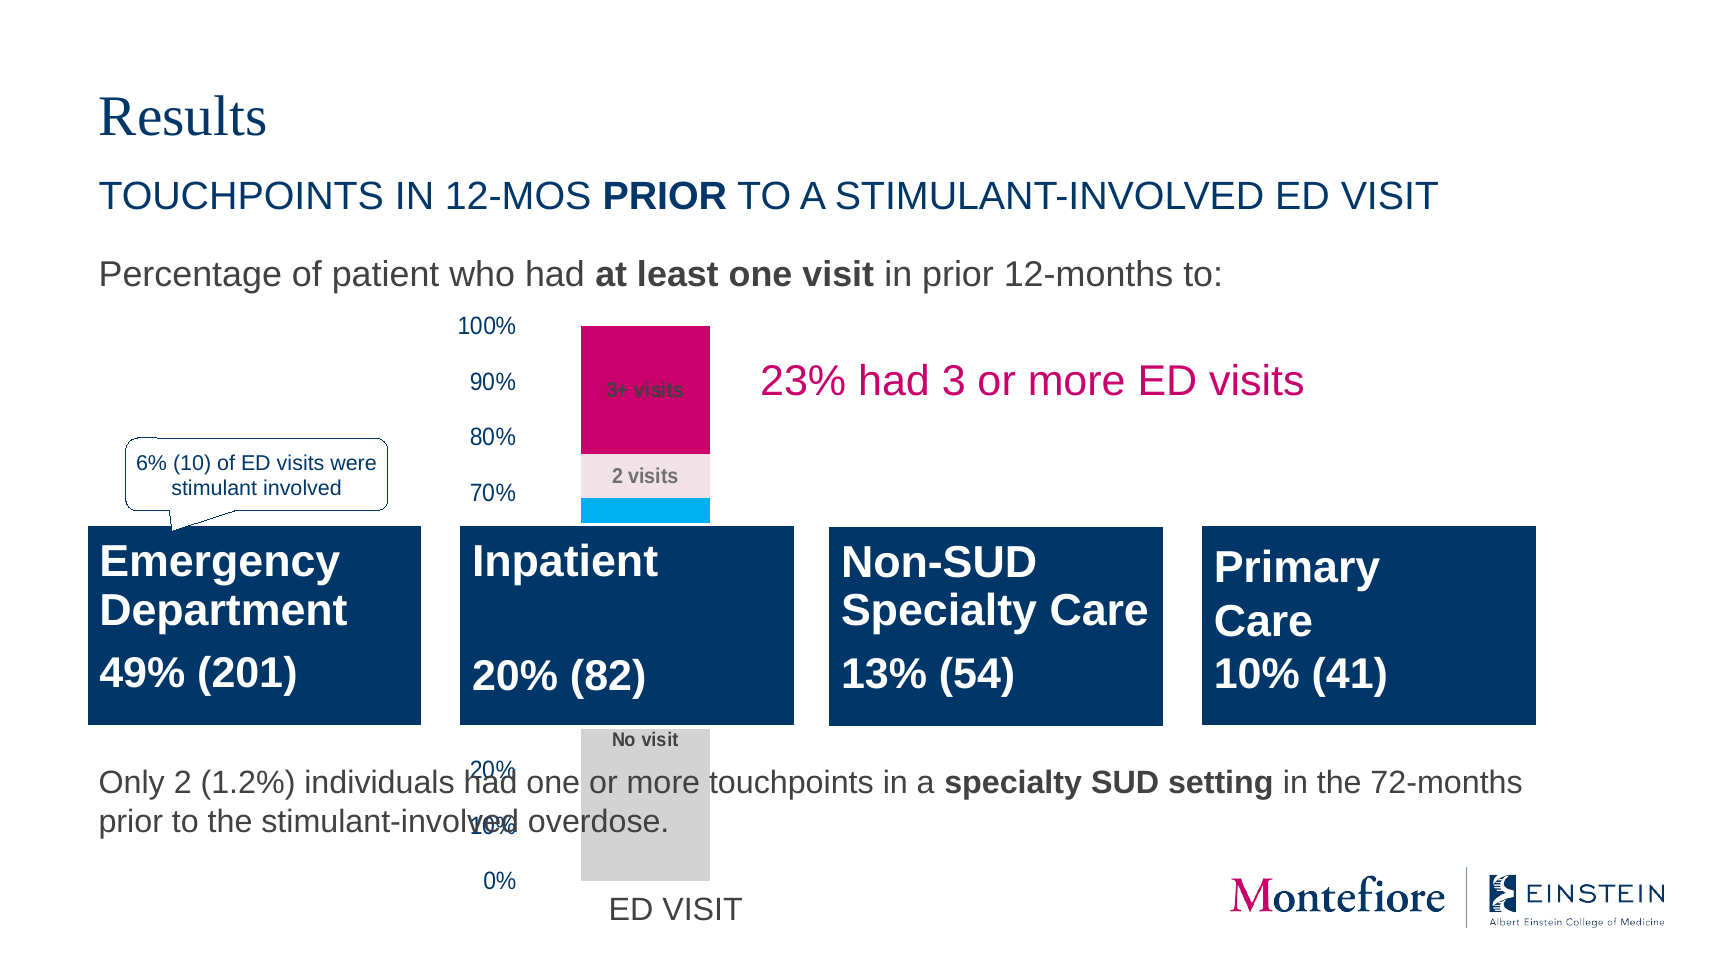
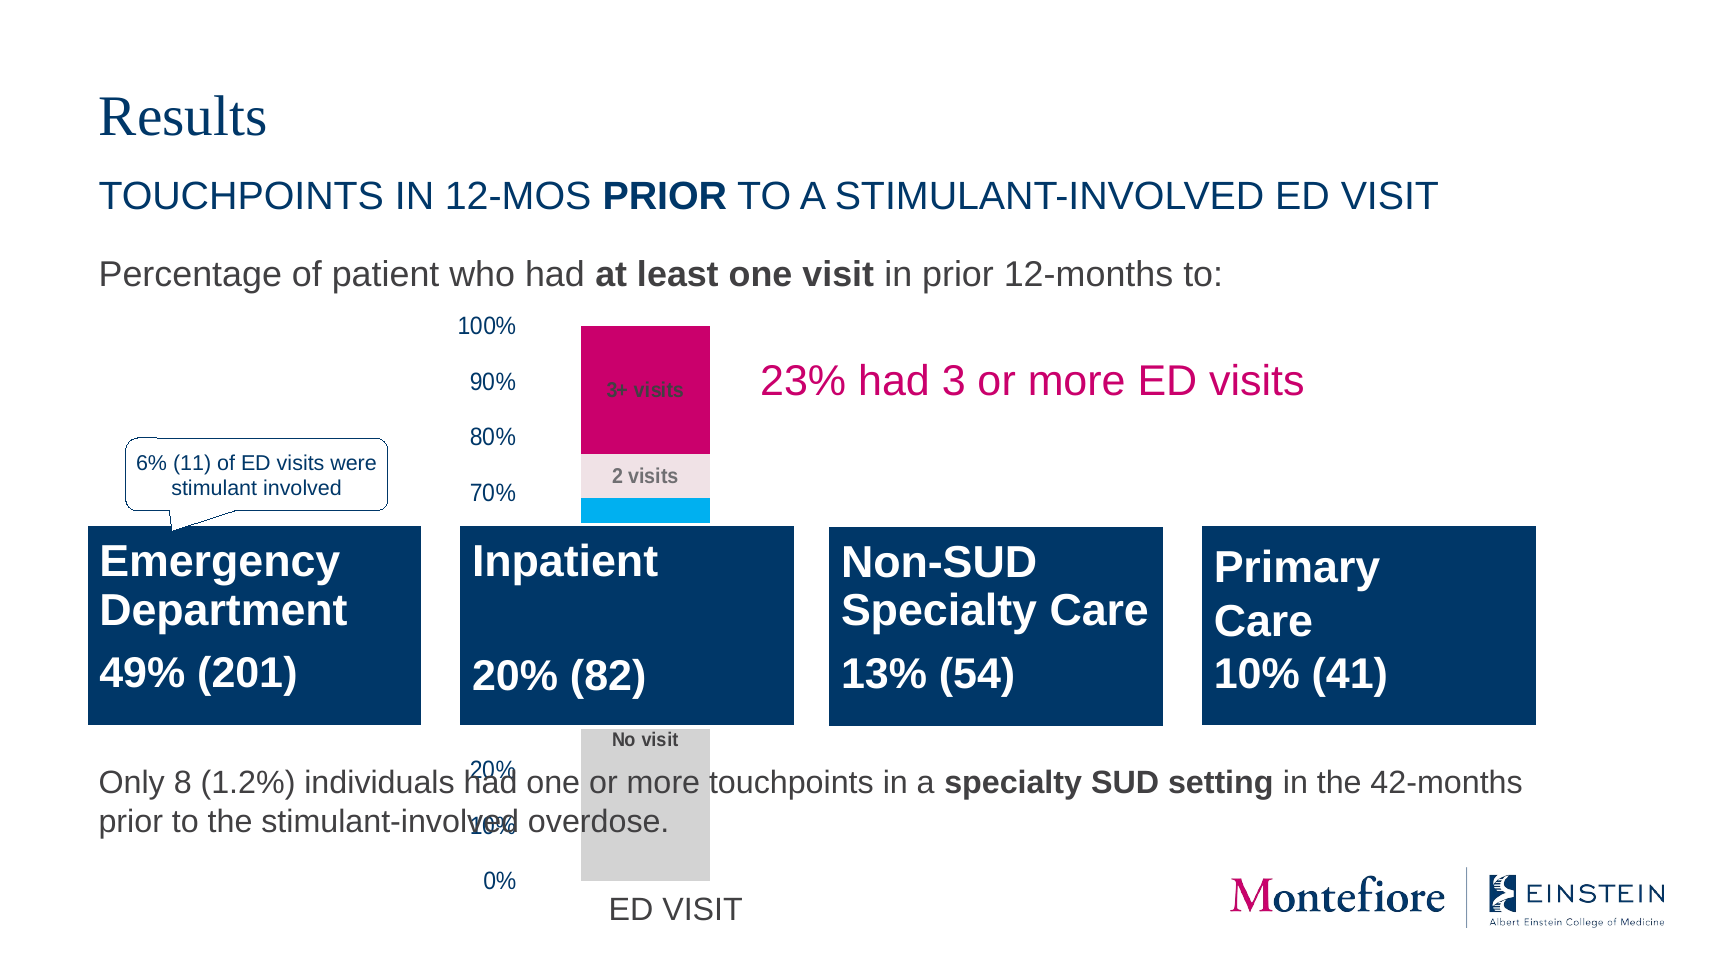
10: 10 -> 11 (192, 463)
Only 2: 2 -> 8 (183, 783)
72-months: 72-months -> 42-months (1447, 783)
